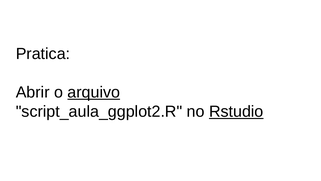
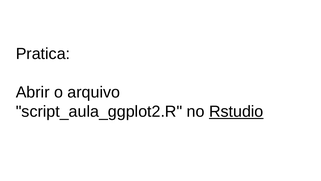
arquivo underline: present -> none (94, 92)
